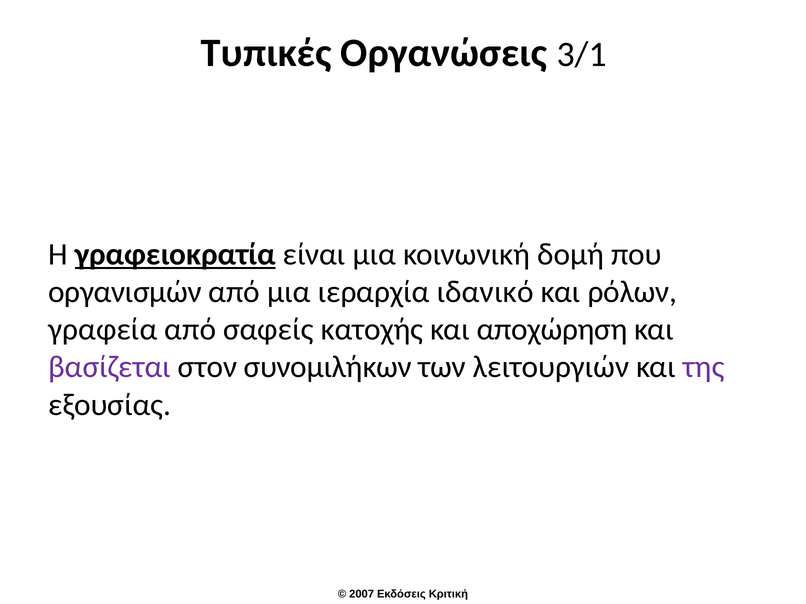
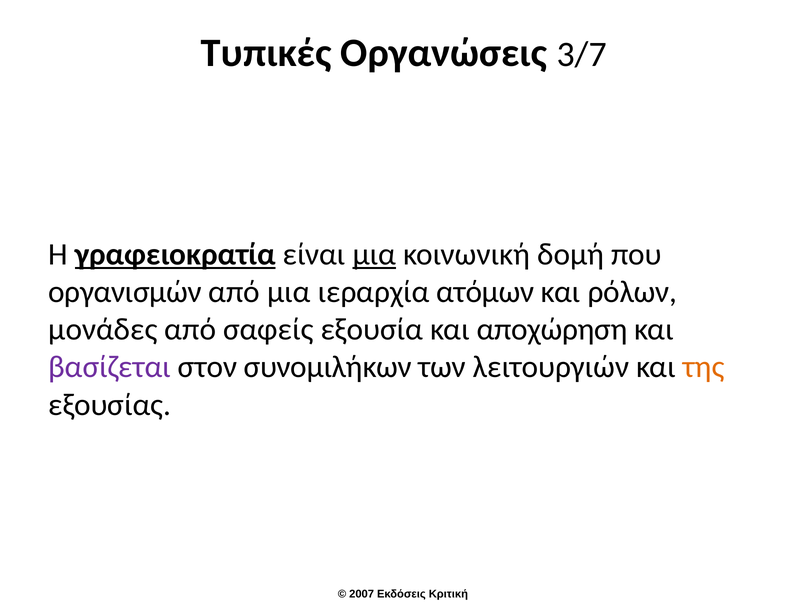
3/1: 3/1 -> 3/7 (582, 55)
μια underline: none -> present (374, 255)
ιδανικό: ιδανικό -> ατόμων (485, 292)
γραφεία: γραφεία -> μονάδες (103, 330)
κατοχής: κατοχής -> εξουσία (372, 330)
της colour: purple -> orange (704, 367)
